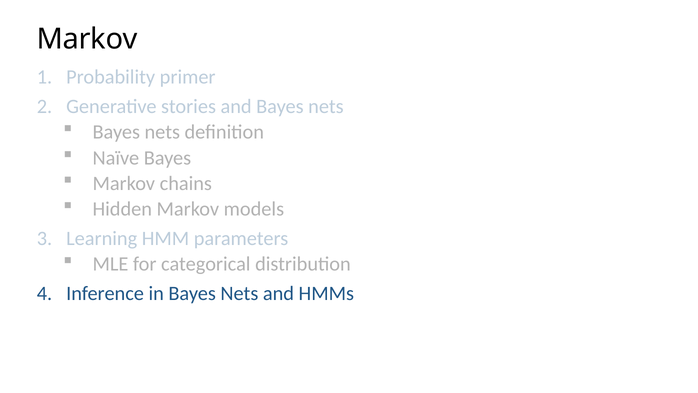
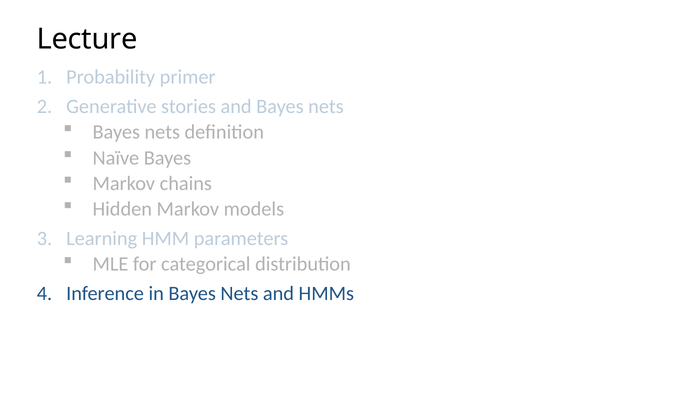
Markov: Markov -> Lecture (87, 39)
